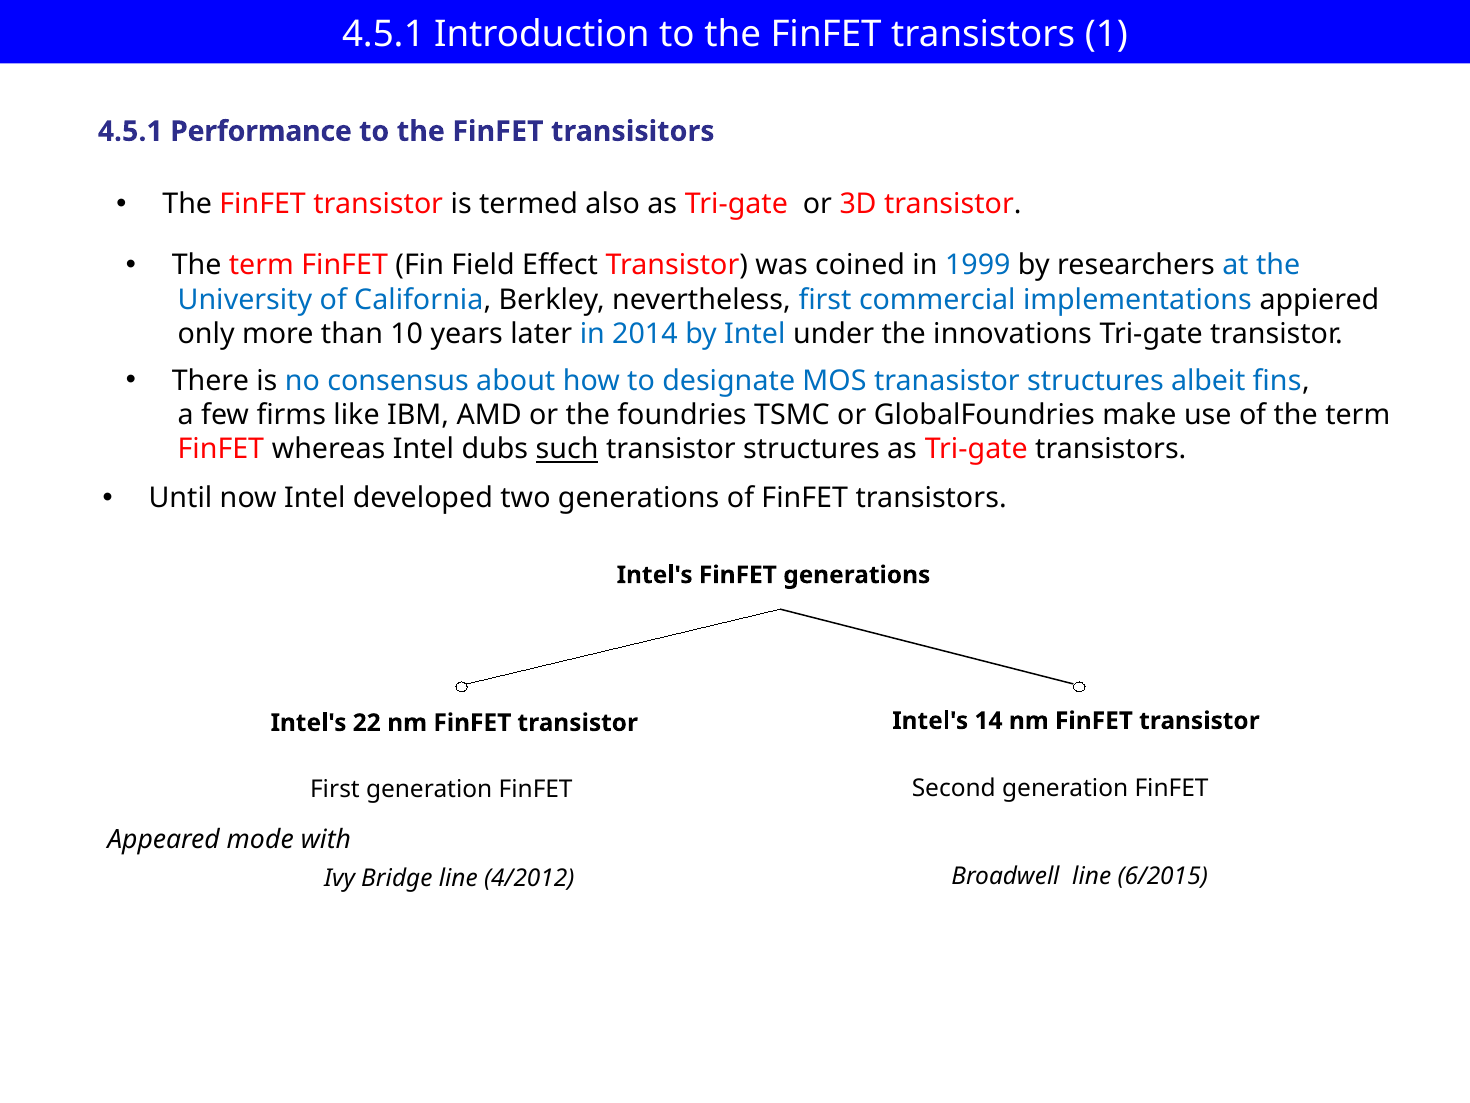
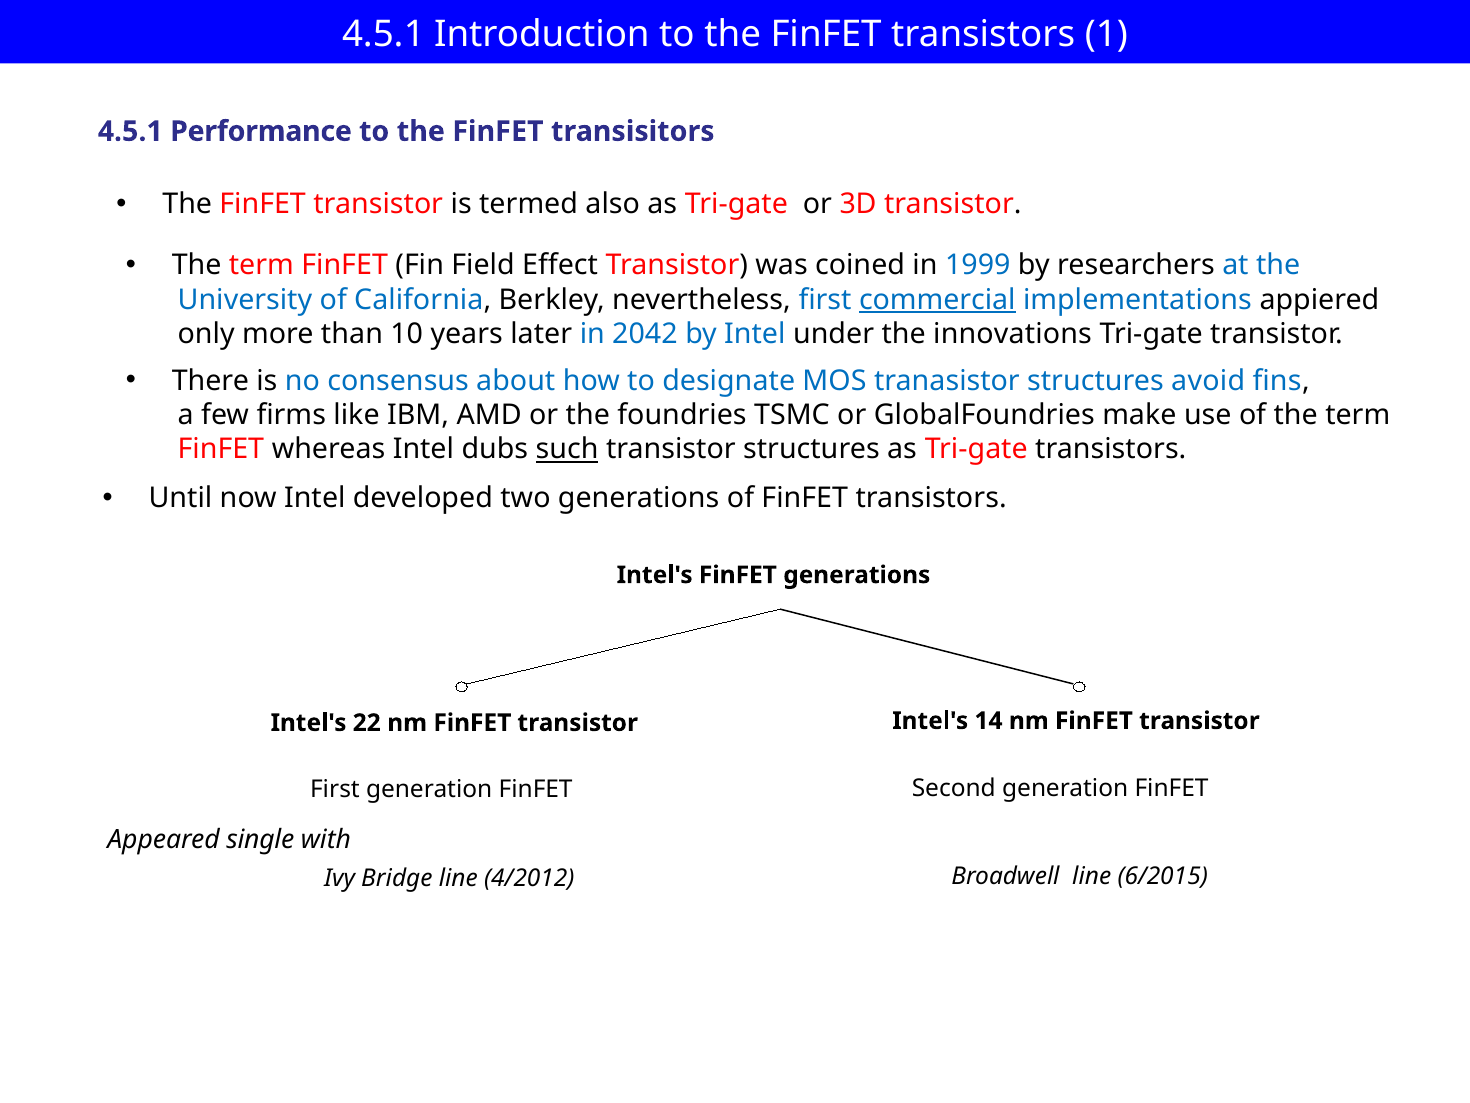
commercial underline: none -> present (937, 300)
2014: 2014 -> 2042 (645, 334)
albeit: albeit -> avoid (1208, 381)
mode: mode -> single (260, 839)
